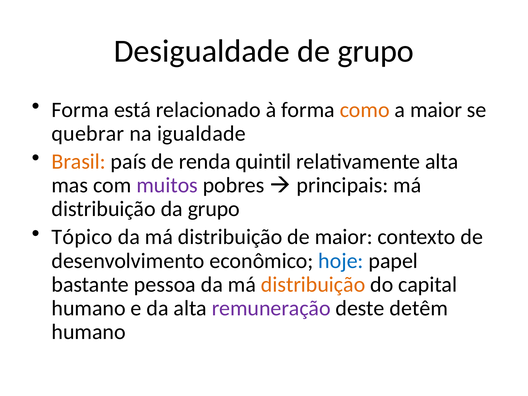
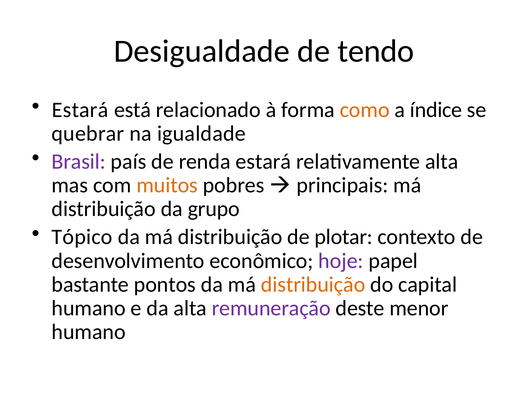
de grupo: grupo -> tendo (376, 51)
Forma: Forma -> Estará (80, 110)
a maior: maior -> índice (436, 110)
Brasil colour: orange -> purple (79, 162)
renda quintil: quintil -> estará (263, 162)
muitos colour: purple -> orange (167, 185)
de maior: maior -> plotar (344, 237)
hoje colour: blue -> purple (341, 261)
pessoa: pessoa -> pontos (165, 285)
detêm: detêm -> menor (419, 308)
